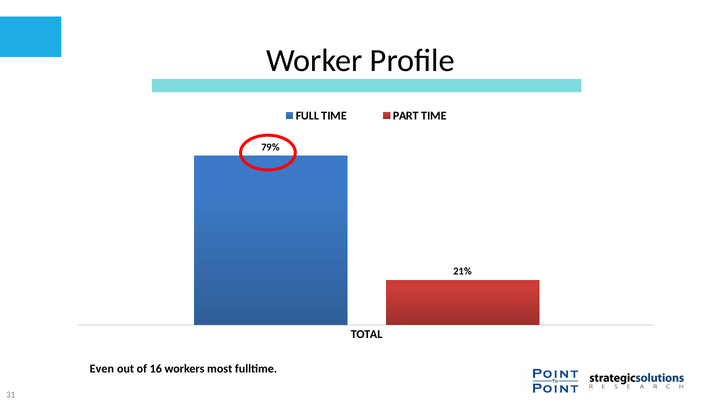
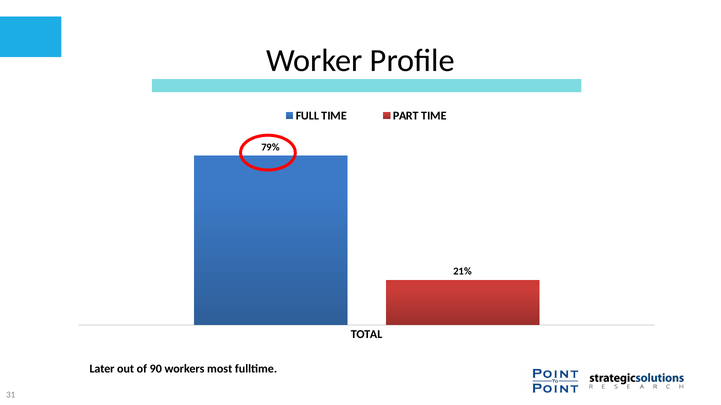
Even: Even -> Later (102, 369)
16: 16 -> 90 (156, 369)
